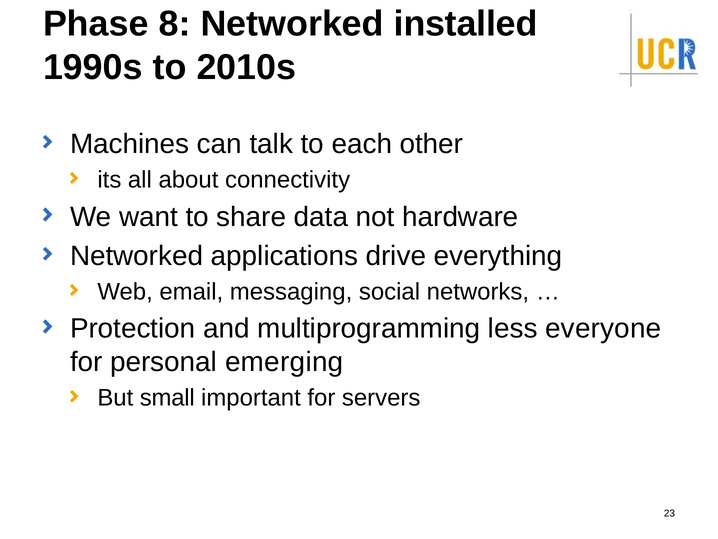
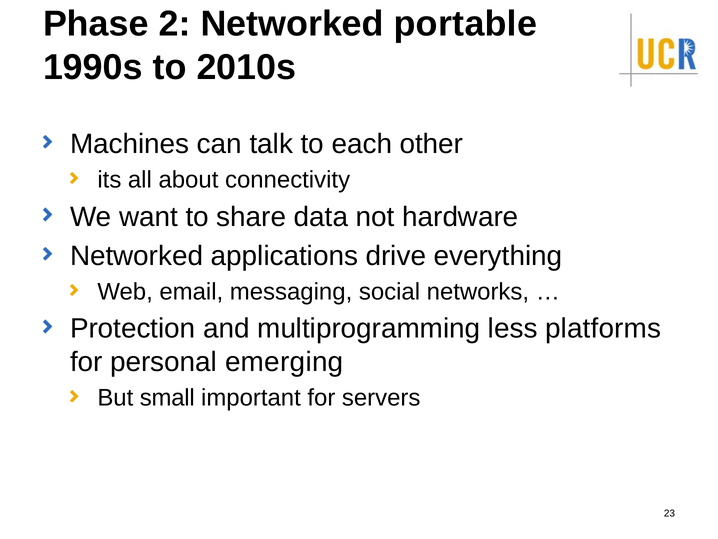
8: 8 -> 2 (175, 24)
installed: installed -> portable (465, 24)
everyone: everyone -> platforms (603, 328)
